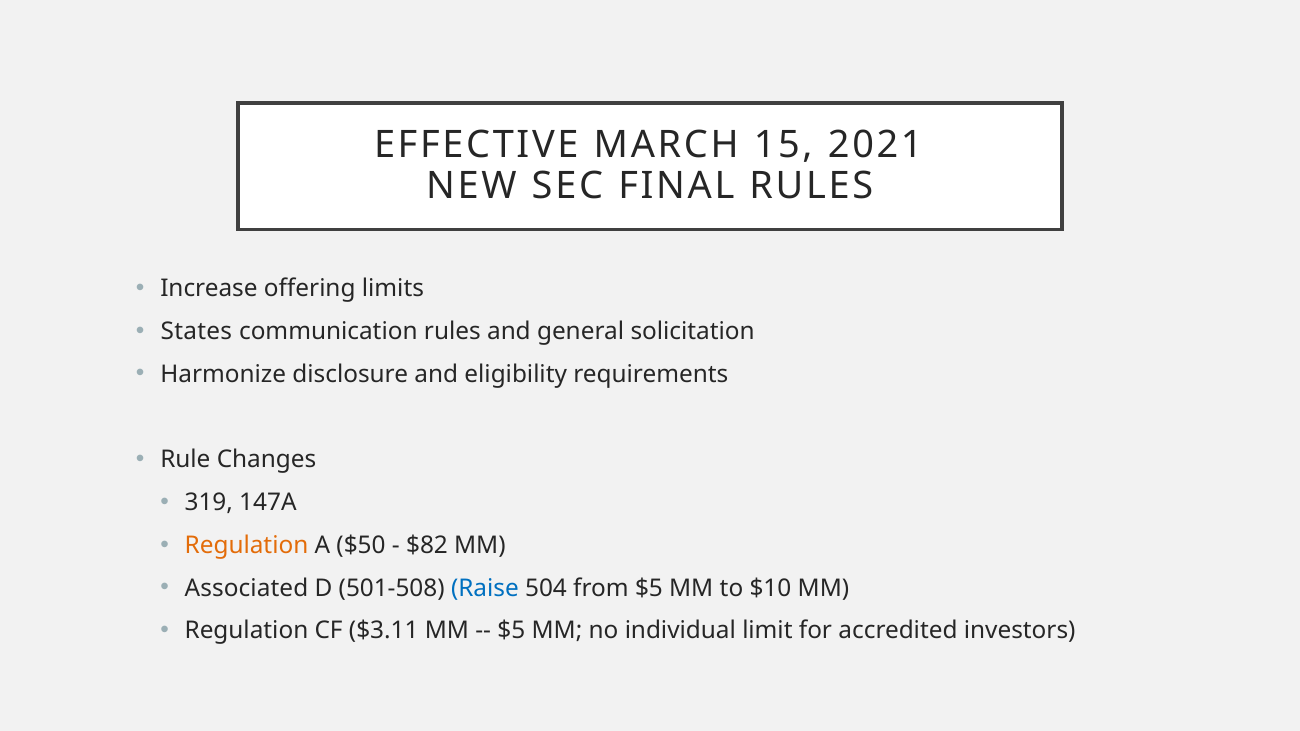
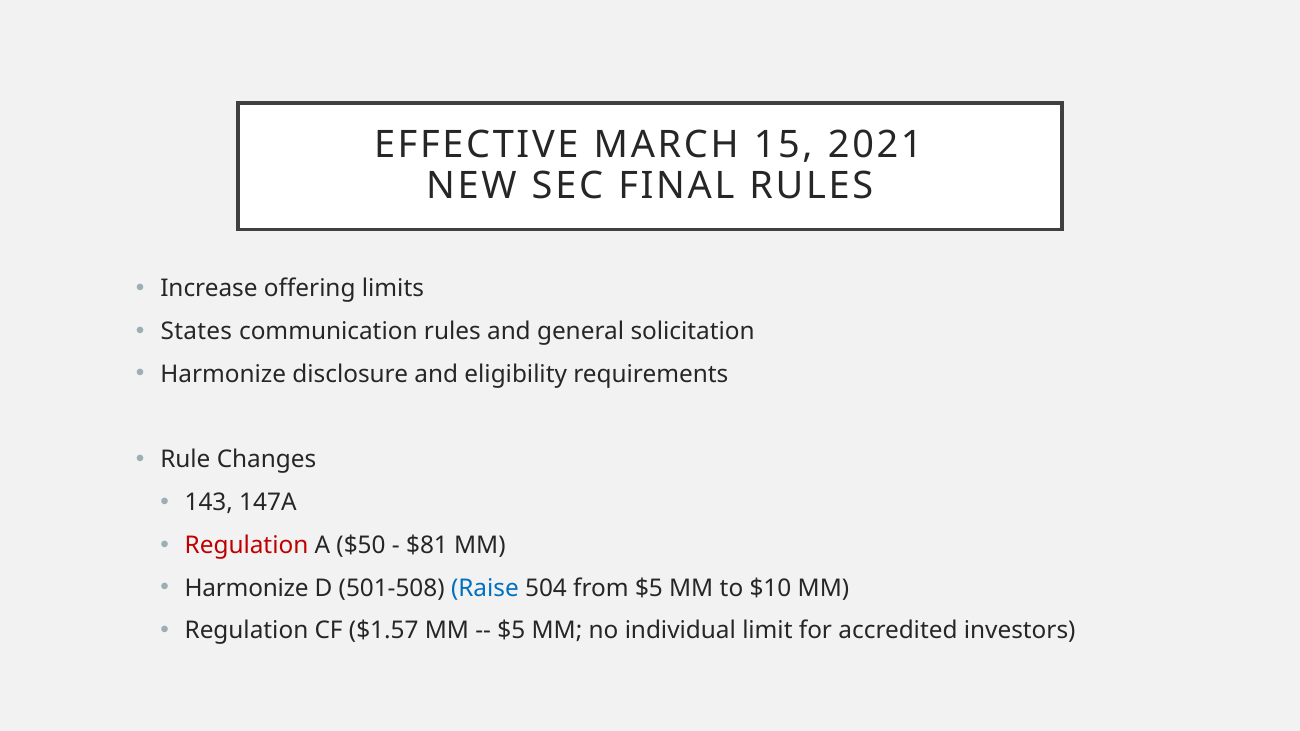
319: 319 -> 143 (209, 503)
Regulation colour: orange -> red (247, 546)
$82: $82 -> $81 (427, 546)
Associated: Associated -> Harmonize (247, 588)
$3.11: $3.11 -> $1.57 (384, 631)
